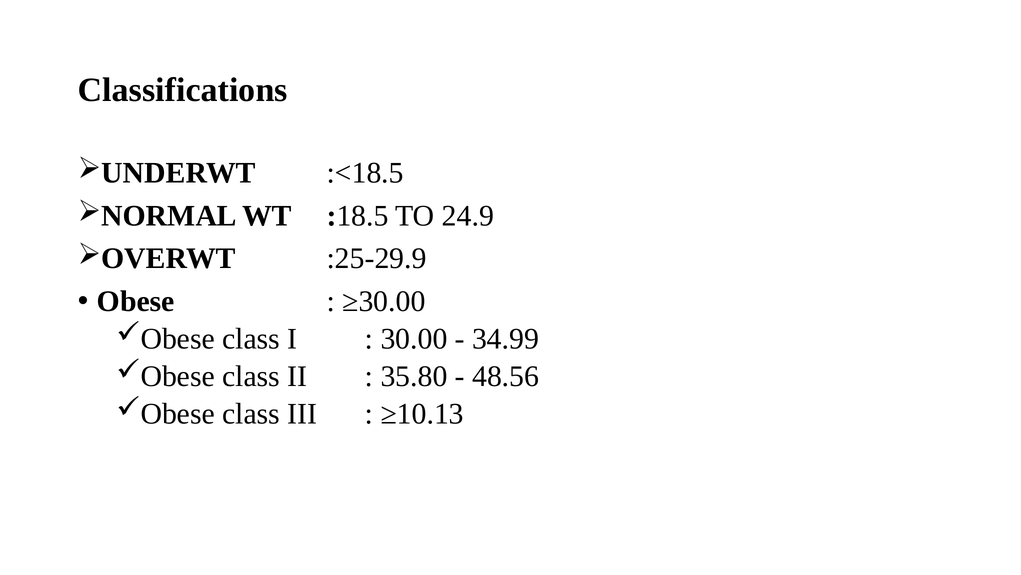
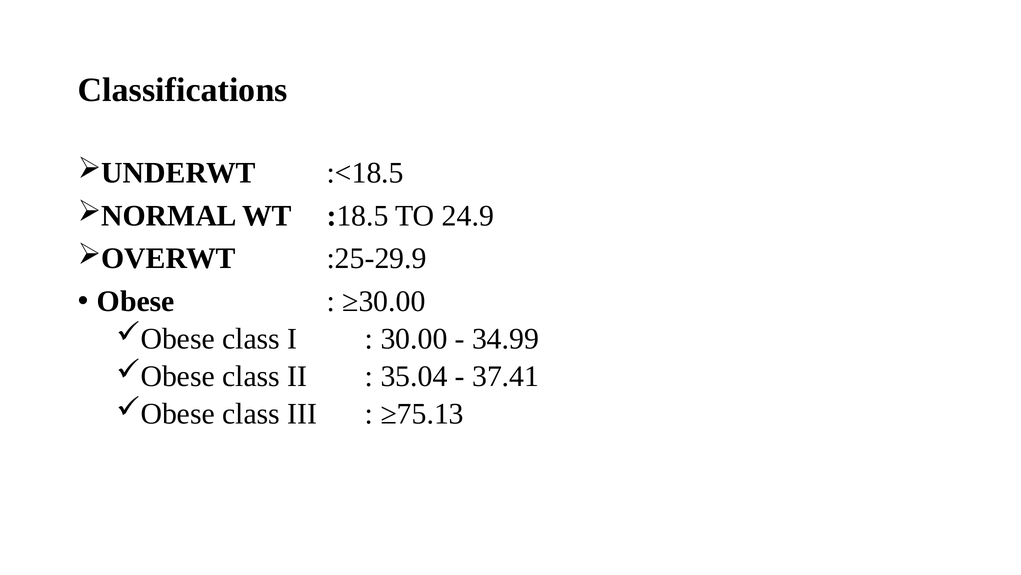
35.80: 35.80 -> 35.04 (414, 376)
48.56: 48.56 -> 37.41 (506, 376)
≥10.13: ≥10.13 -> ≥75.13 (422, 413)
